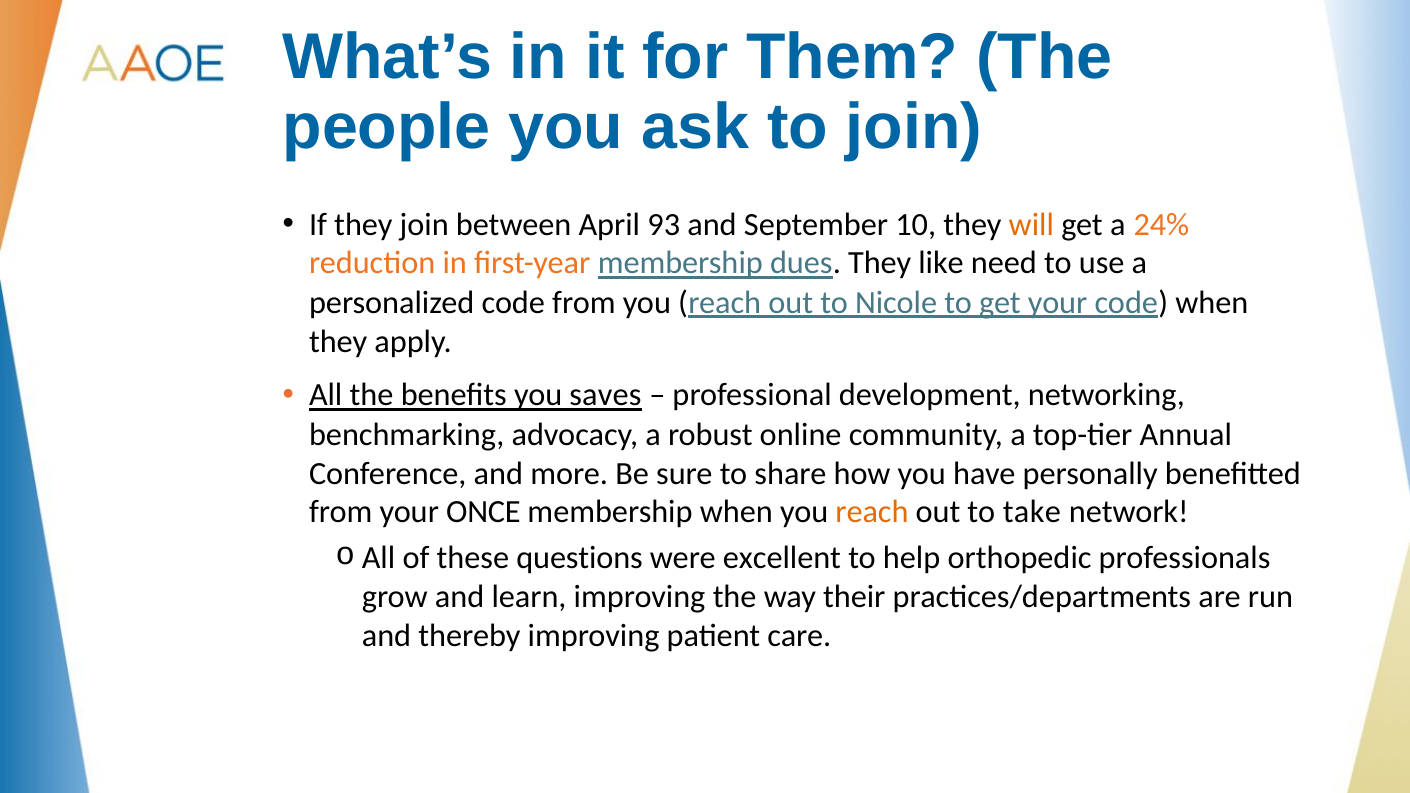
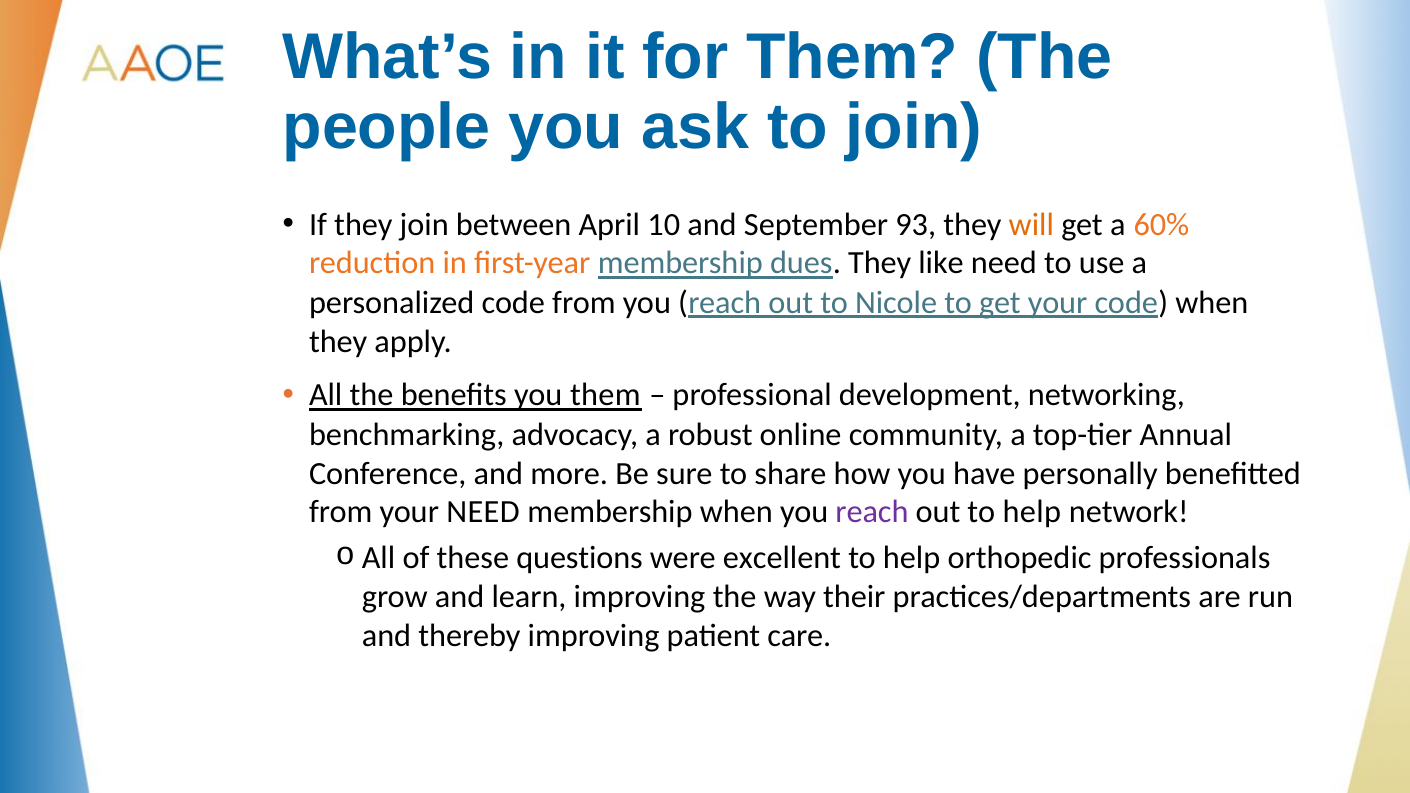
93: 93 -> 10 (664, 225)
10: 10 -> 93 (916, 225)
24%: 24% -> 60% (1161, 225)
you saves: saves -> them (605, 395)
your ONCE: ONCE -> NEED (483, 512)
reach colour: orange -> purple (872, 512)
out to take: take -> help (1032, 512)
